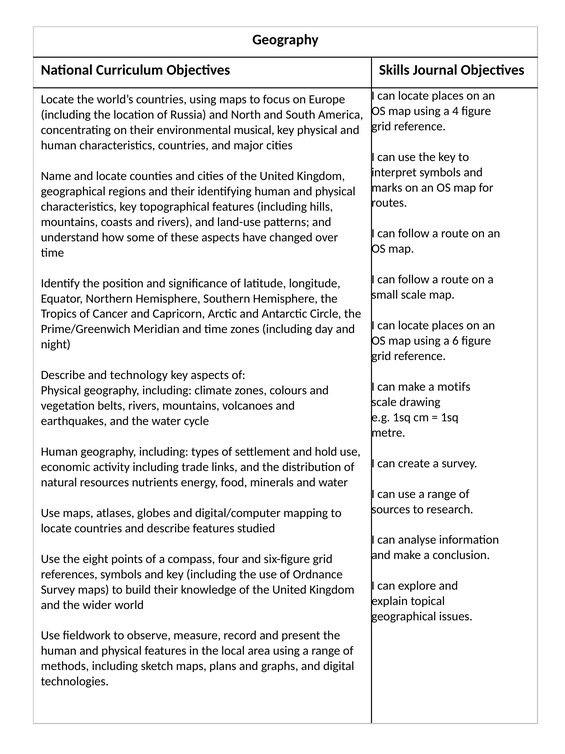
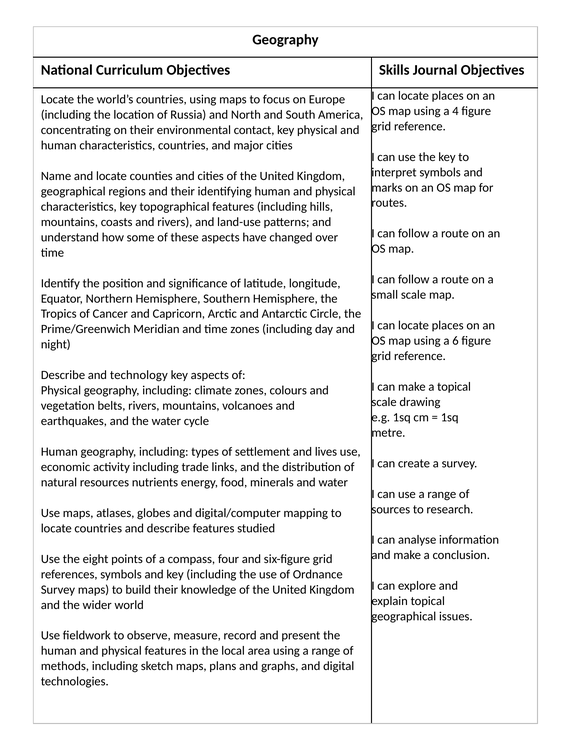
musical: musical -> contact (254, 130)
a motifs: motifs -> topical (454, 386)
hold: hold -> lives (326, 451)
